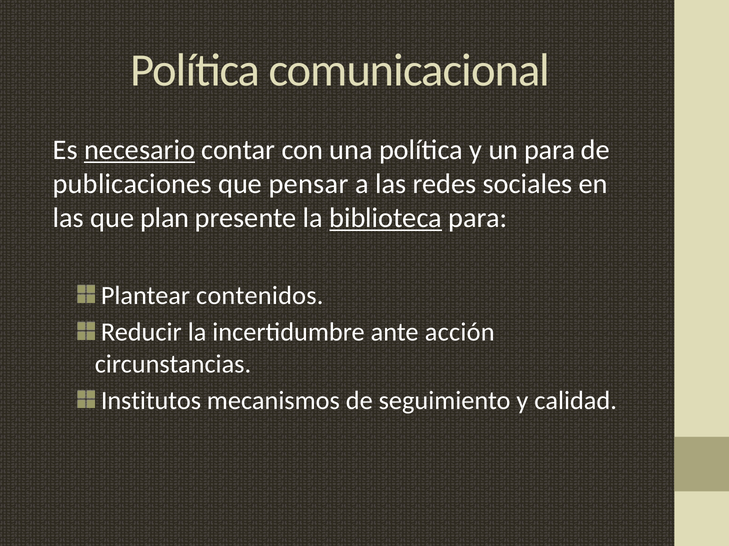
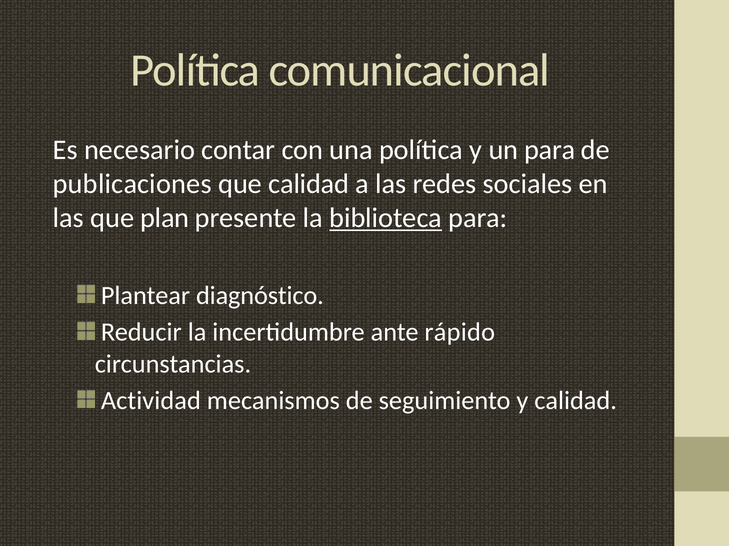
necesario underline: present -> none (140, 150)
que pensar: pensar -> calidad (309, 184)
contenidos: contenidos -> diagnóstico (260, 296)
acción: acción -> rápido (460, 333)
Institutos: Institutos -> Actividad (151, 401)
